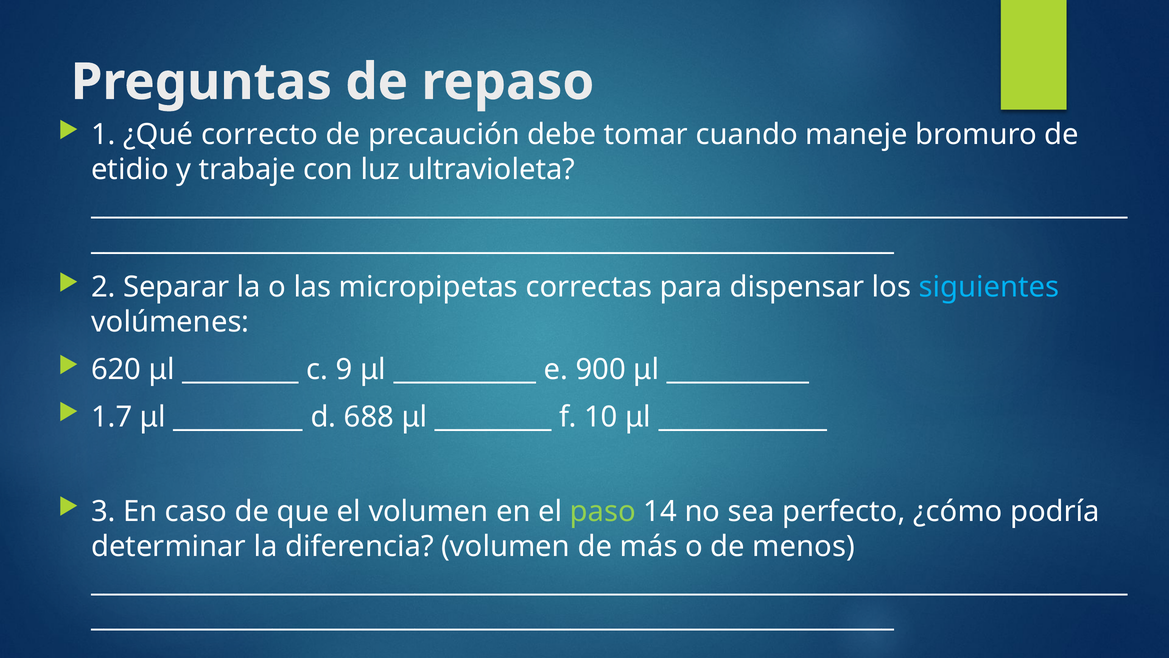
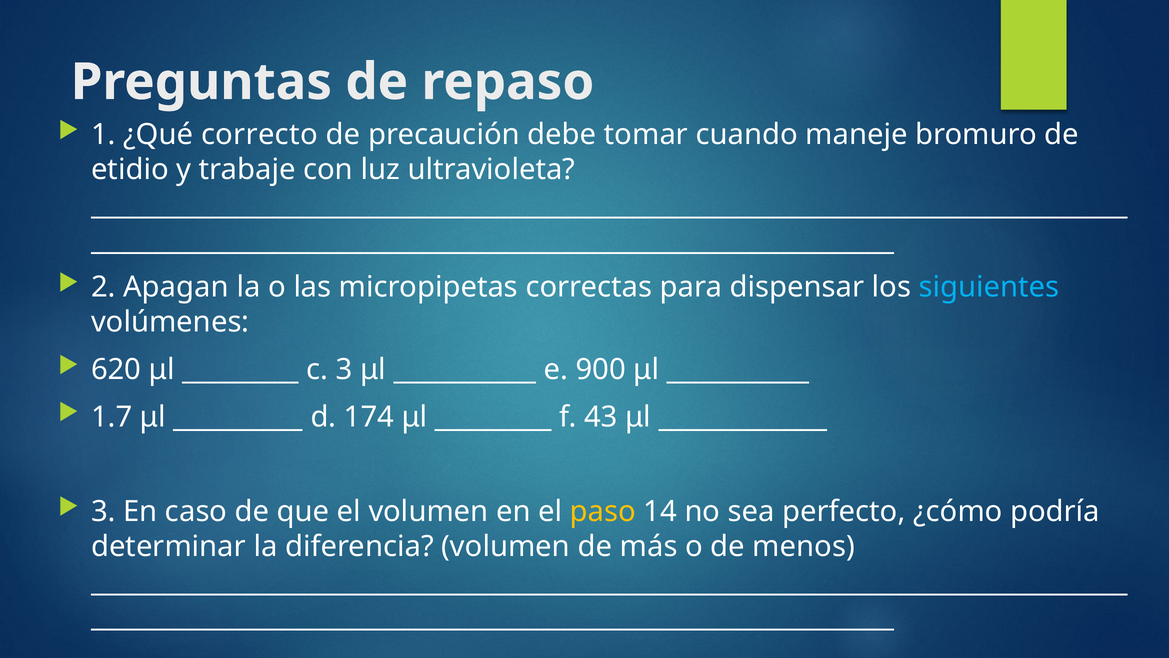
Separar: Separar -> Apagan (176, 287)
c 9: 9 -> 3 (344, 369)
688: 688 -> 174 (369, 417)
10: 10 -> 43 (601, 417)
paso colour: light green -> yellow (603, 511)
